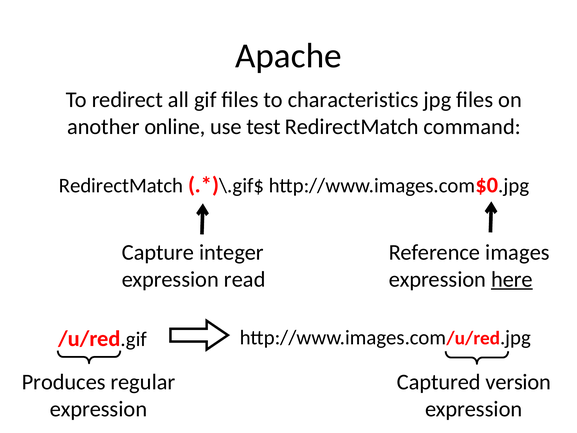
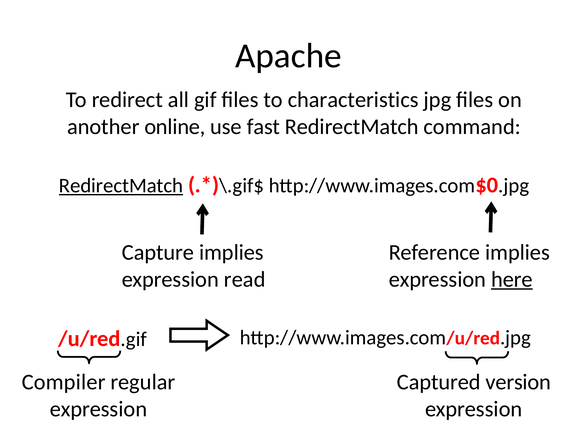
test: test -> fast (263, 127)
RedirectMatch underline: none -> present (121, 185)
Capture integer: integer -> implies (231, 252)
Reference images: images -> implies (517, 252)
Produces: Produces -> Compiler (64, 382)
